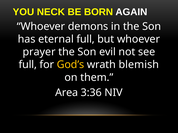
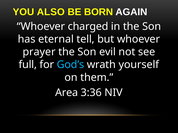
NECK: NECK -> ALSO (51, 12)
demons: demons -> charged (88, 27)
eternal full: full -> tell (86, 39)
God’s colour: yellow -> light blue (70, 65)
blemish: blemish -> yourself (139, 65)
